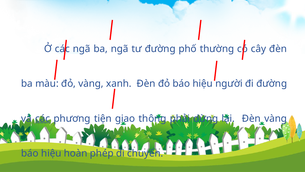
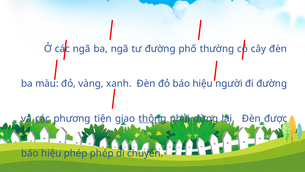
thông underline: none -> present (152, 118)
Đèn vàng: vàng -> được (276, 118)
hiệu hoàn: hoàn -> phép (76, 153)
